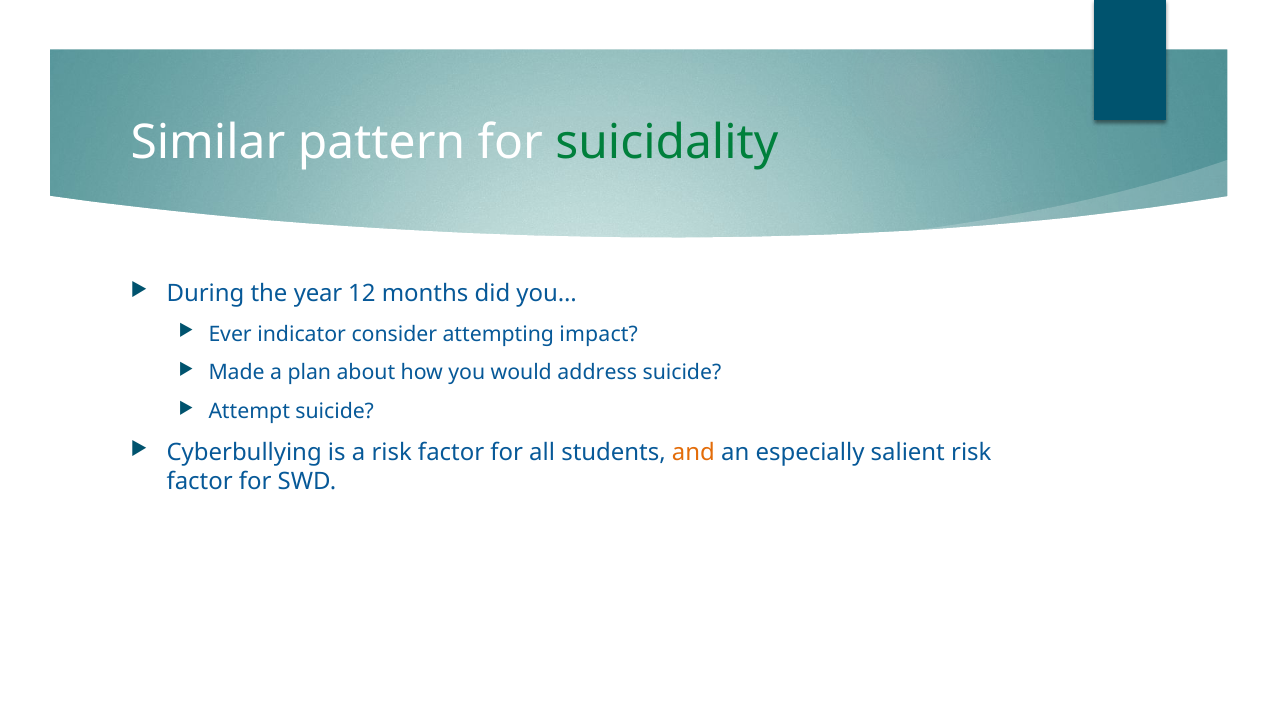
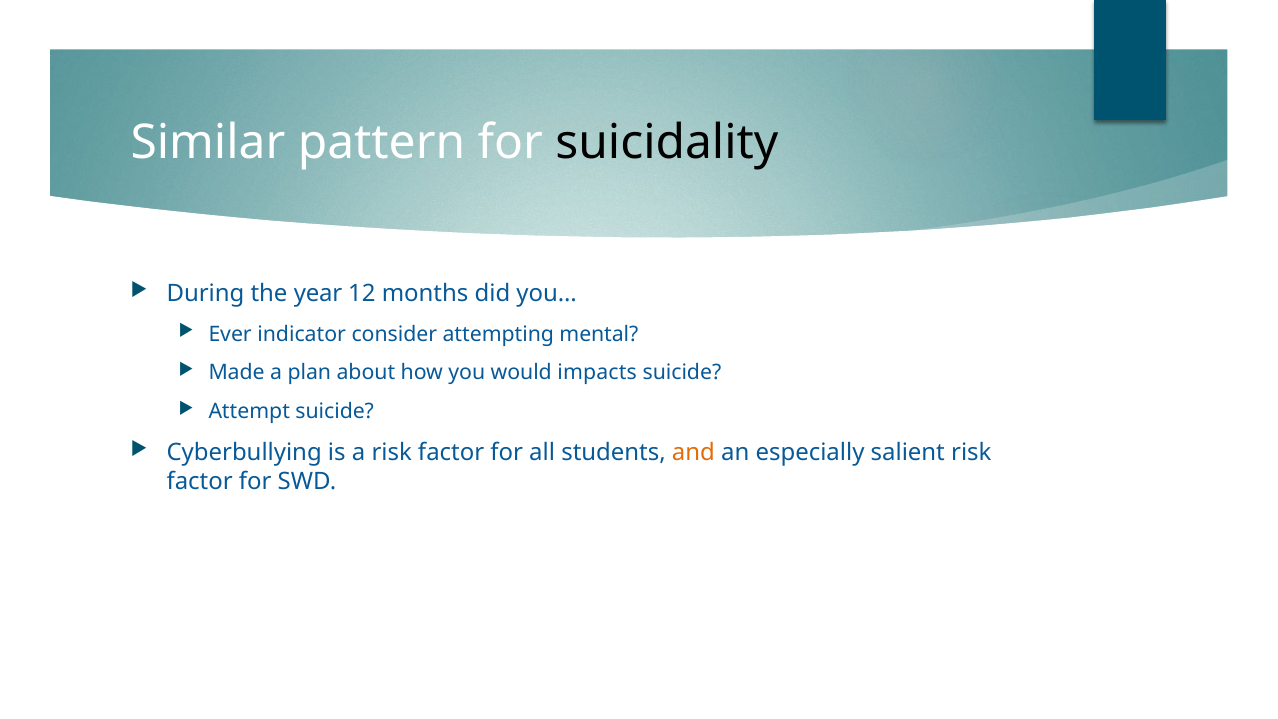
suicidality colour: green -> black (667, 142)
impact: impact -> mental (599, 334)
address: address -> impacts (597, 373)
